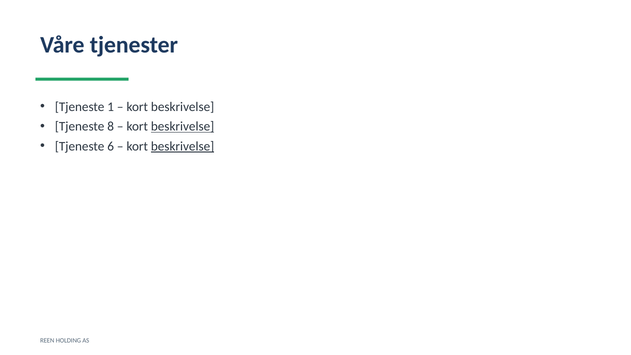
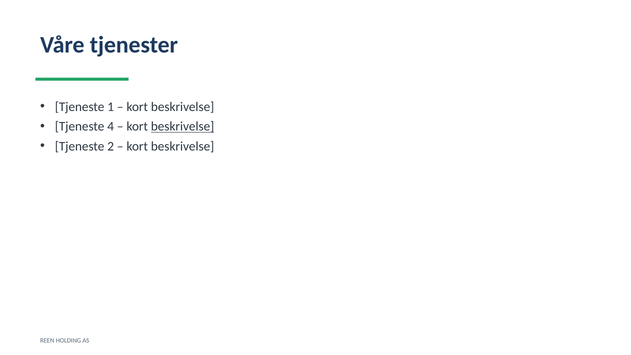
8: 8 -> 4 (111, 127)
6: 6 -> 2 (111, 146)
beskrivelse underline: present -> none (183, 146)
